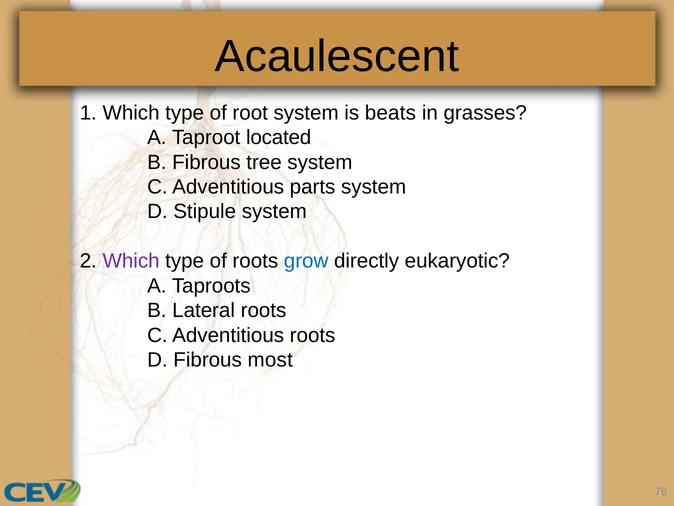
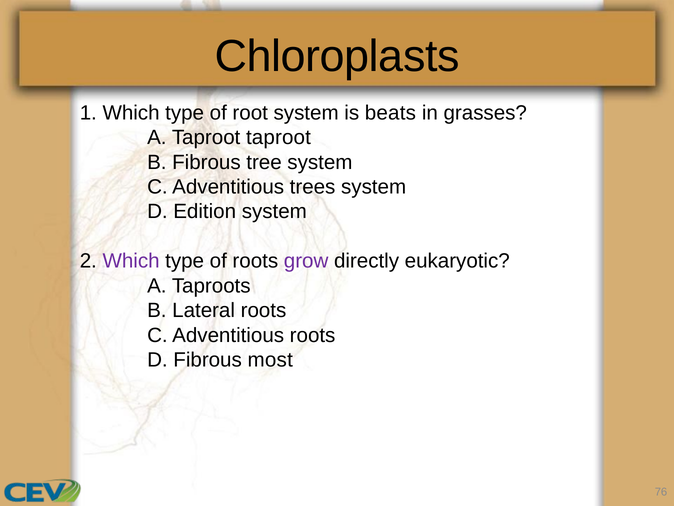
Acaulescent: Acaulescent -> Chloroplasts (337, 56)
Taproot located: located -> taproot (278, 137)
parts: parts -> trees (313, 187)
Stipule: Stipule -> Edition (205, 211)
grow colour: blue -> purple (306, 261)
